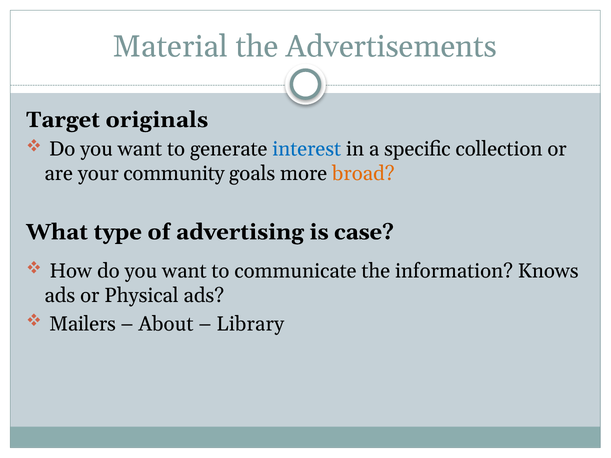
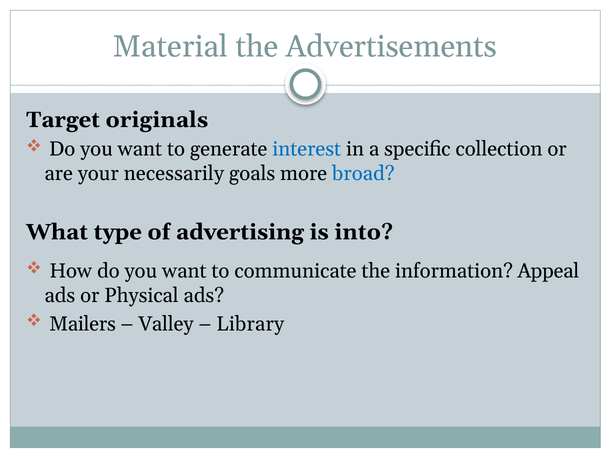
community: community -> necessarily (174, 174)
broad colour: orange -> blue (363, 174)
case: case -> into (364, 232)
Knows: Knows -> Appeal (548, 271)
About: About -> Valley (166, 324)
